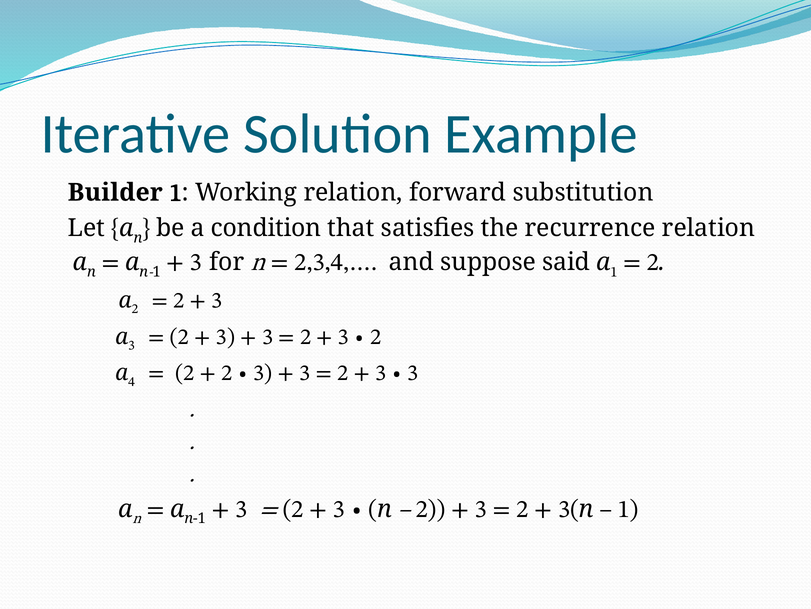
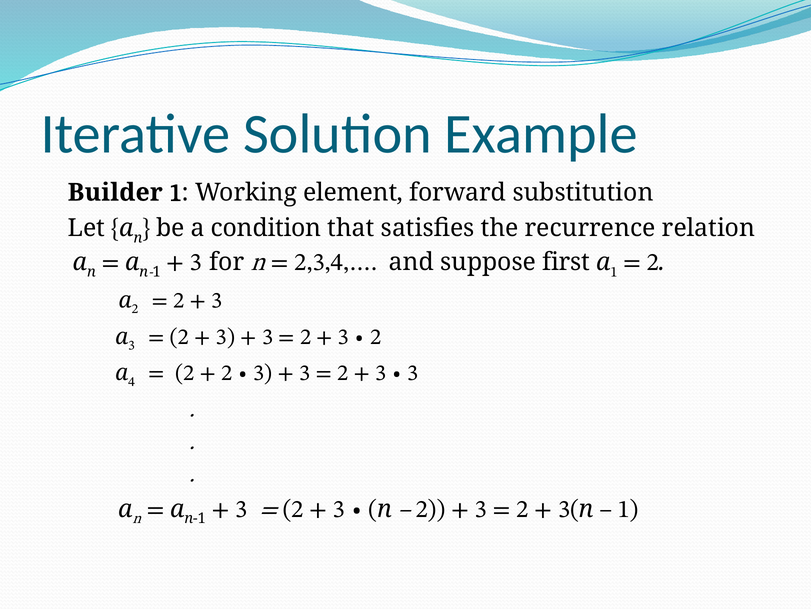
Working relation: relation -> element (353, 192)
said: said -> first (566, 262)
